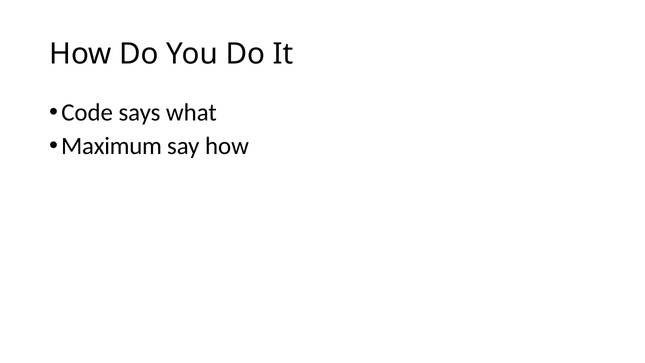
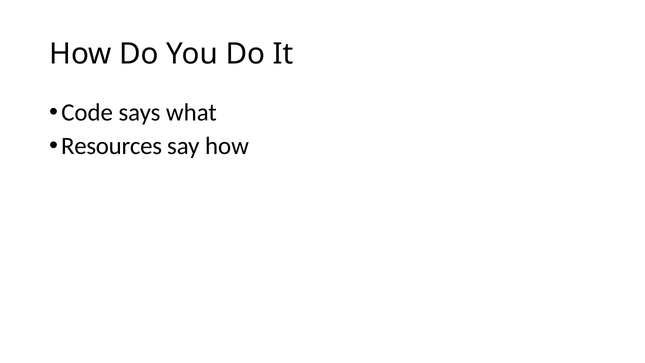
Maximum: Maximum -> Resources (112, 146)
